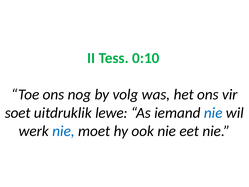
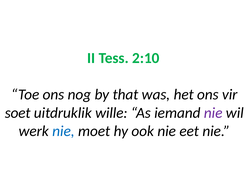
0:10: 0:10 -> 2:10 (146, 58)
volg: volg -> that (125, 94)
lewe: lewe -> wille (111, 113)
nie colour: blue -> purple (213, 113)
